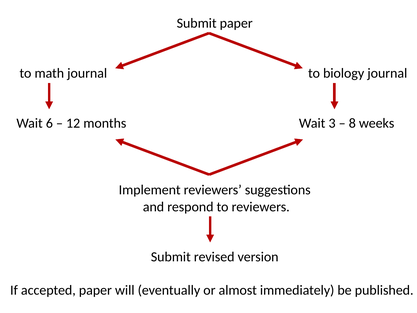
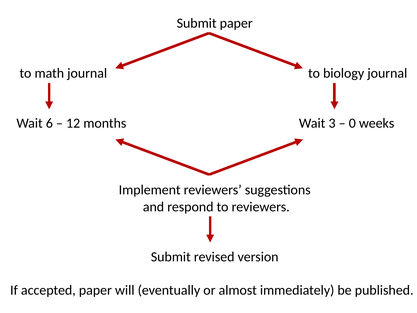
8: 8 -> 0 (352, 123)
